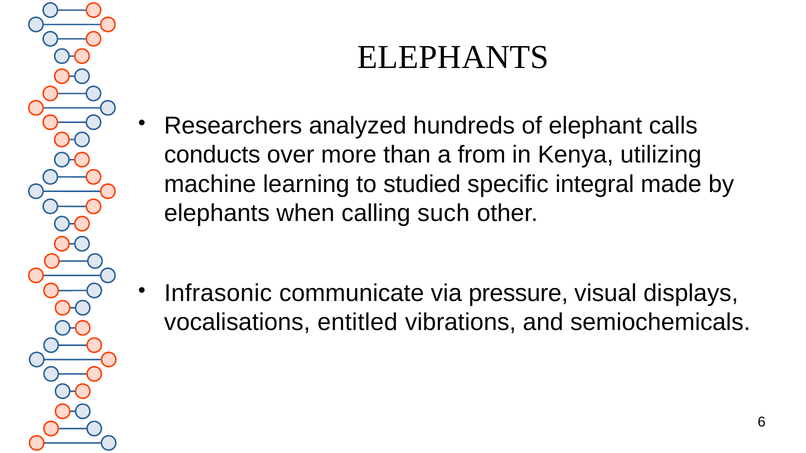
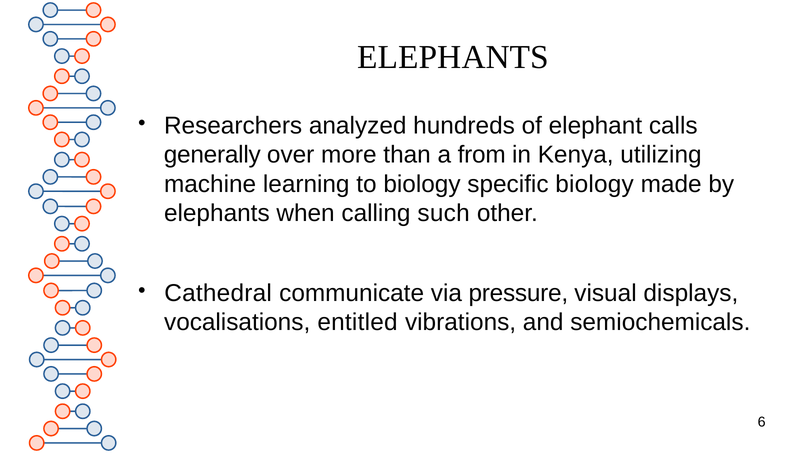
conducts: conducts -> generally (212, 155)
to studied: studied -> biology (422, 184)
specific integral: integral -> biology (595, 184)
Infrasonic: Infrasonic -> Cathedral (218, 293)
